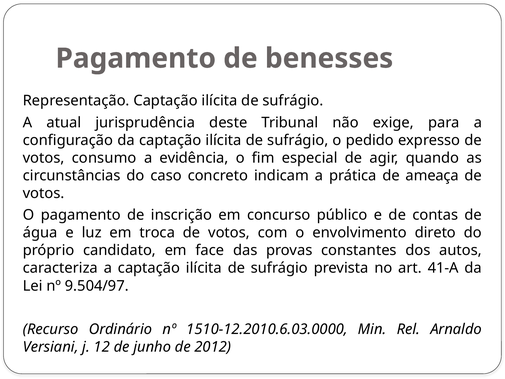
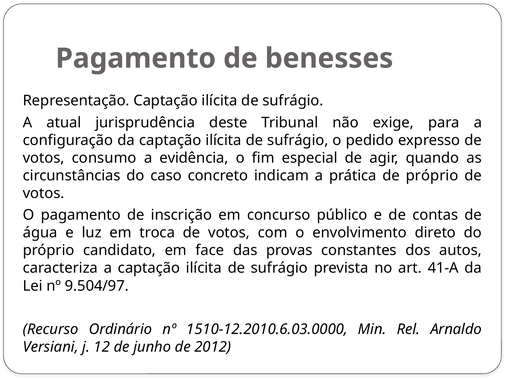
de ameaça: ameaça -> próprio (432, 176)
